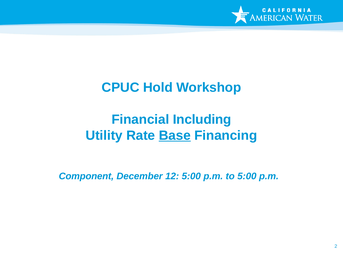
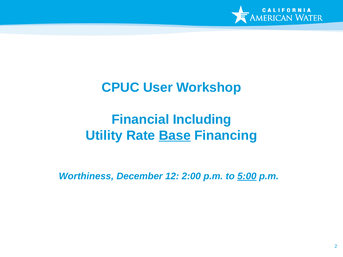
Hold: Hold -> User (158, 88)
Component: Component -> Worthiness (86, 176)
12 5:00: 5:00 -> 2:00 (191, 176)
5:00 underline: none -> present (247, 176)
